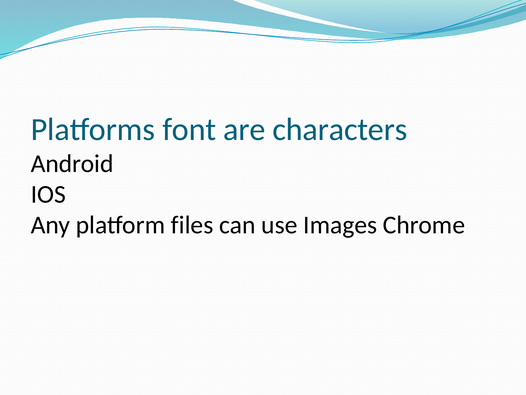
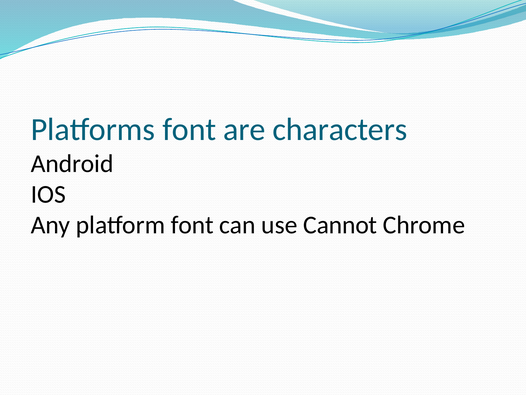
platform files: files -> font (192, 225)
Images: Images -> Cannot (340, 225)
